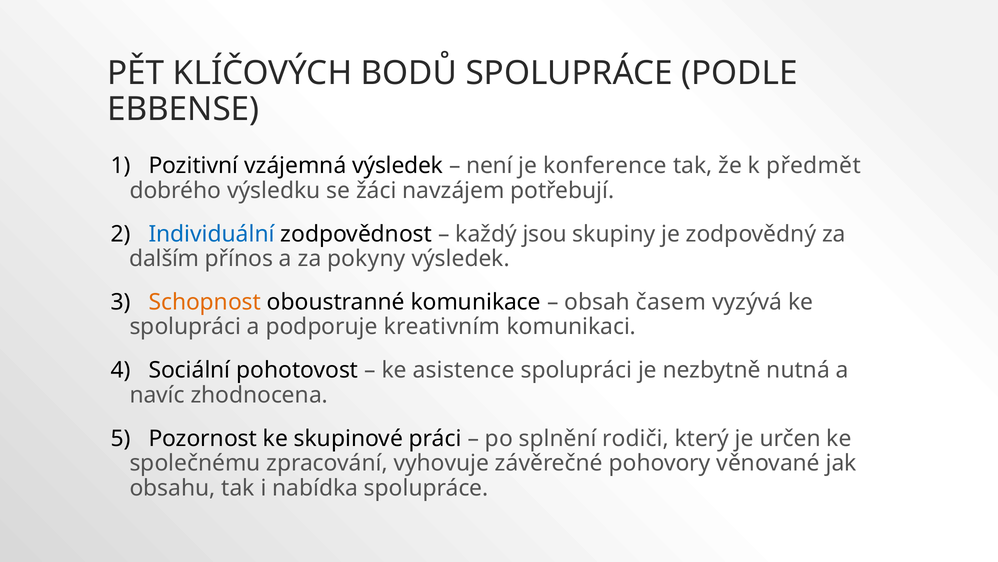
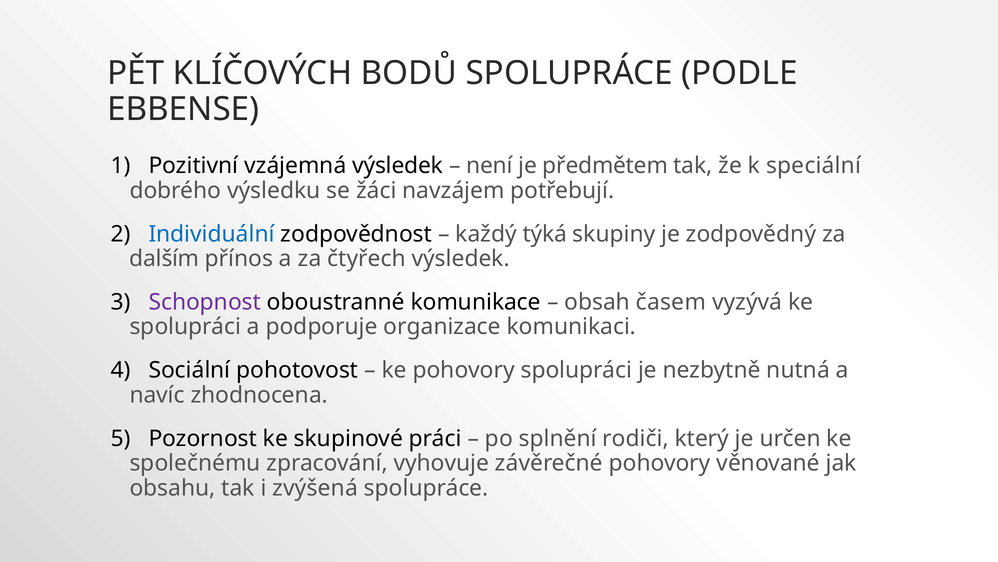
konference: konference -> předmětem (605, 166)
předmět: předmět -> speciální (814, 166)
jsou: jsou -> týká (545, 234)
pokyny: pokyny -> čtyřech (366, 259)
Schopnost colour: orange -> purple (205, 302)
kreativním: kreativním -> organizace (442, 327)
ke asistence: asistence -> pohovory (464, 370)
nabídka: nabídka -> zvýšená (315, 488)
